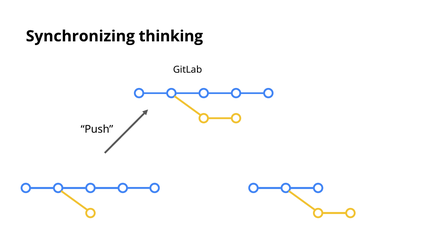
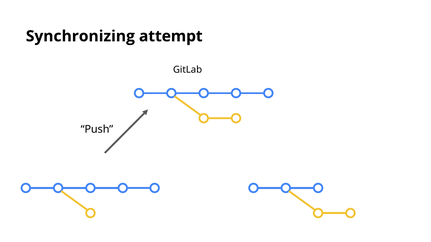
thinking: thinking -> attempt (171, 36)
